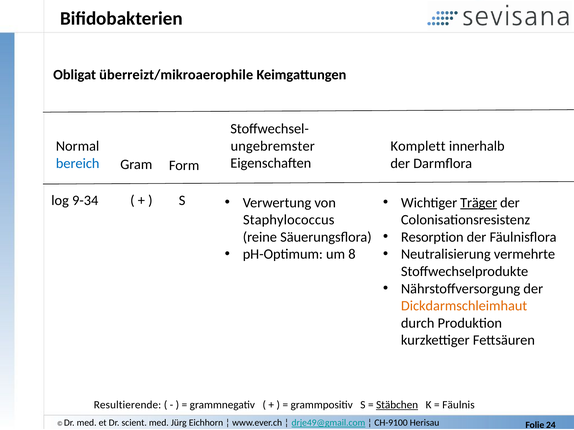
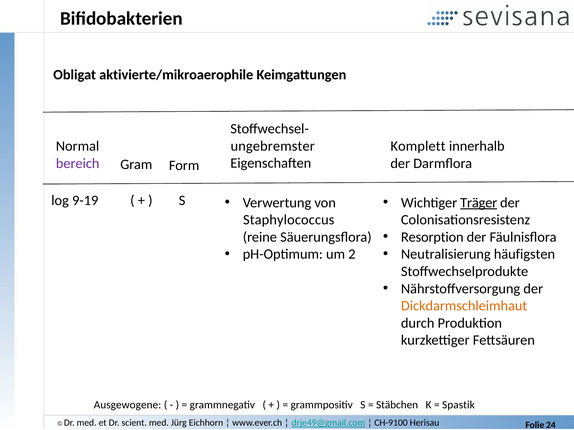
überreizt/mikroaerophile: überreizt/mikroaerophile -> aktivierte/mikroaerophile (176, 75)
bereich colour: blue -> purple (78, 164)
9-34: 9-34 -> 9-19 (85, 201)
8: 8 -> 2 (352, 255)
vermehrte: vermehrte -> häufigsten (524, 255)
Resultierende: Resultierende -> Ausgewogene (128, 405)
Stäbchen underline: present -> none (397, 405)
Fäulnis: Fäulnis -> Spastik (458, 405)
